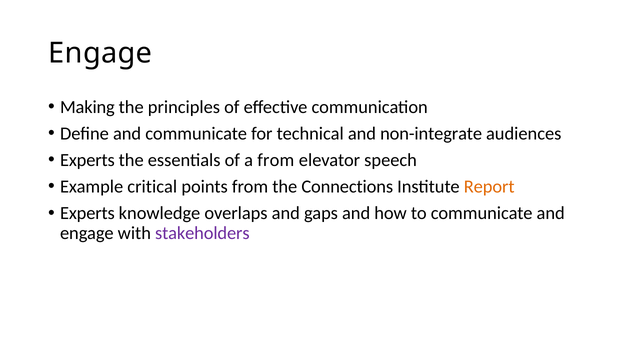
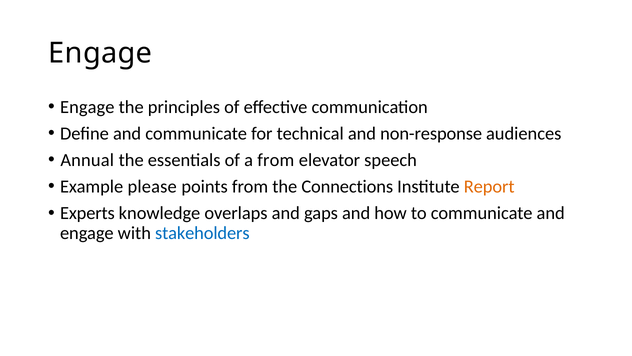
Making: Making -> Engage (87, 107)
non-integrate: non-integrate -> non-response (431, 133)
Experts: Experts -> Annual (87, 160)
critical: critical -> please (152, 186)
stakeholders colour: purple -> blue (202, 233)
